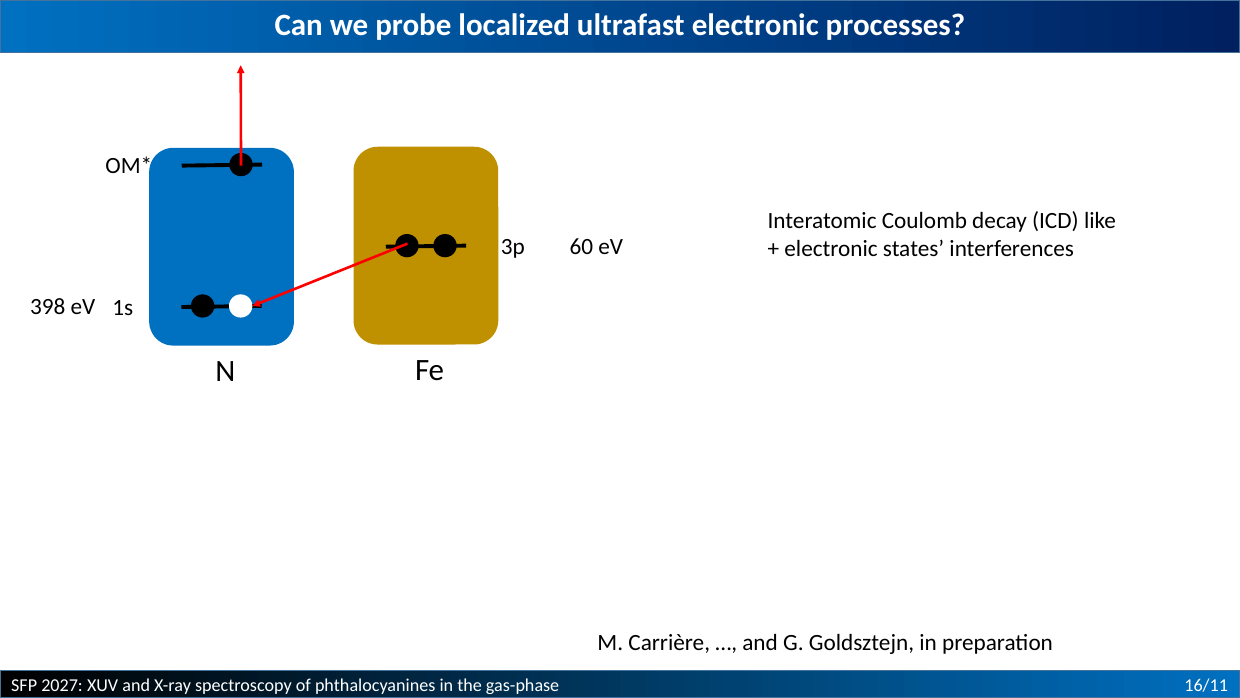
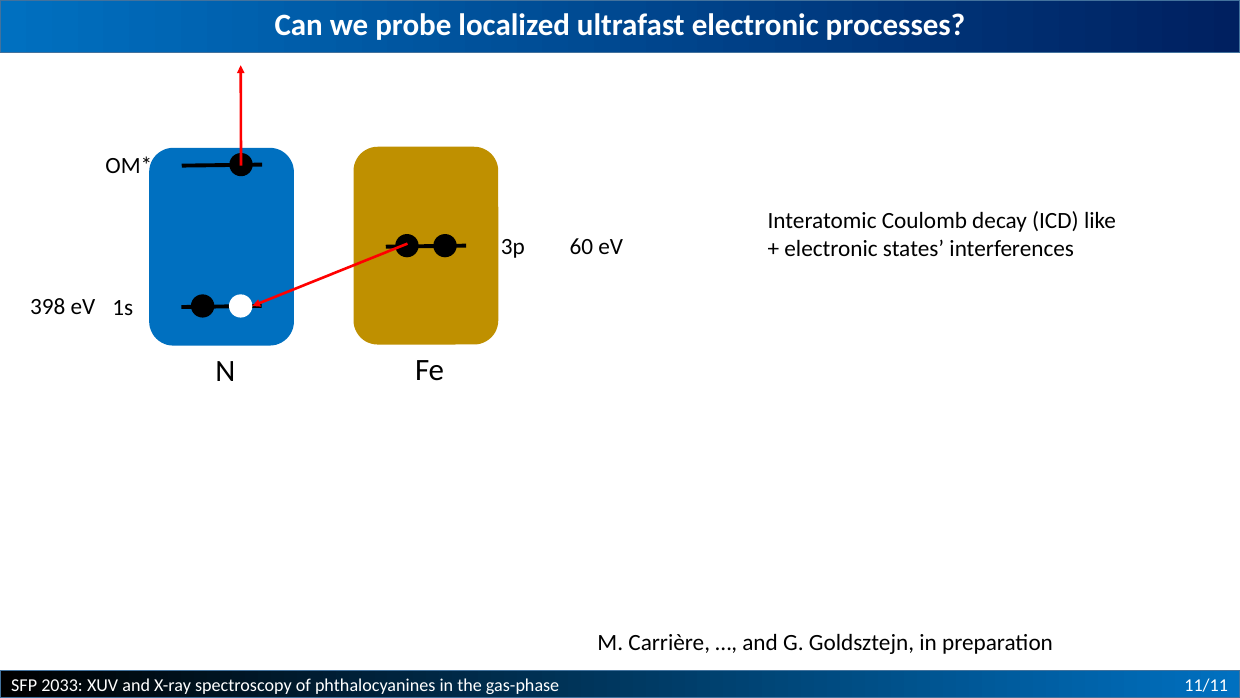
2027: 2027 -> 2033 (62, 685)
16/11: 16/11 -> 11/11 (1206, 685)
